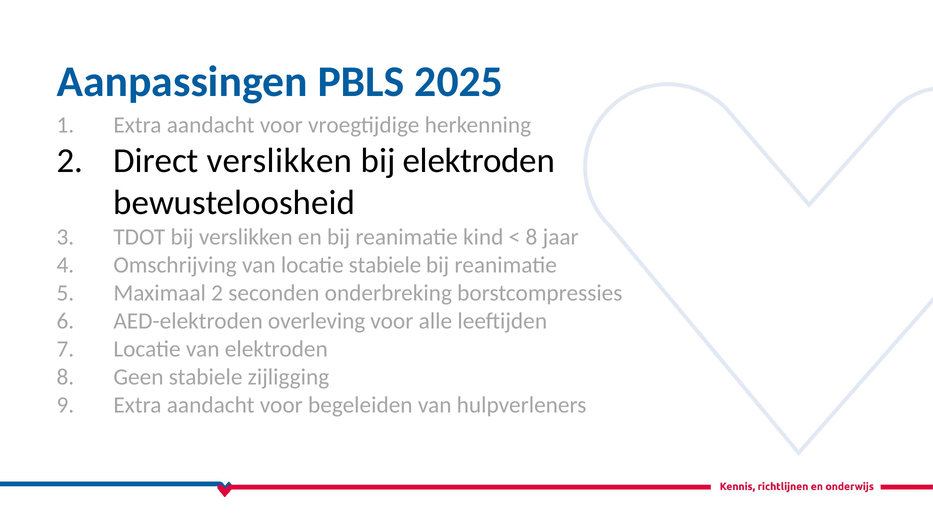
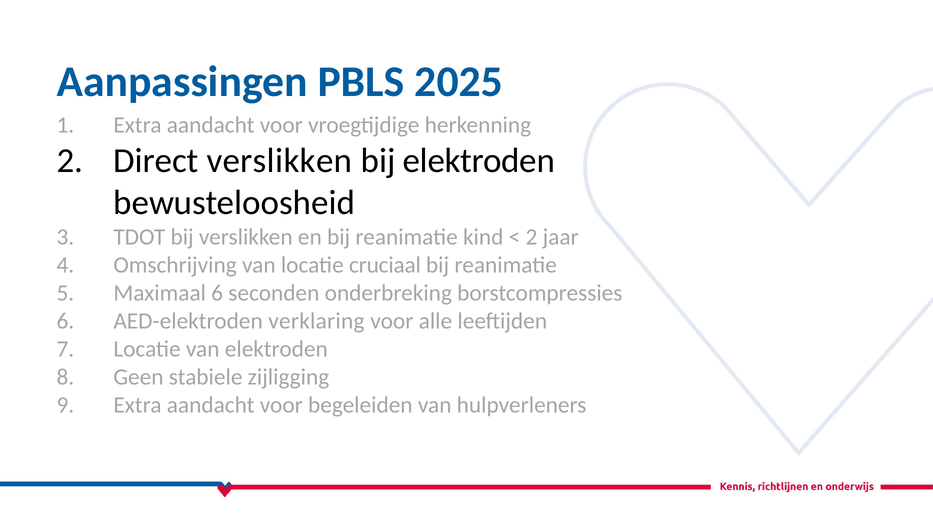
8: 8 -> 2 (531, 237)
locatie stabiele: stabiele -> cruciaal (385, 265)
Maximaal 2: 2 -> 6 (217, 293)
overleving: overleving -> verklaring (316, 321)
